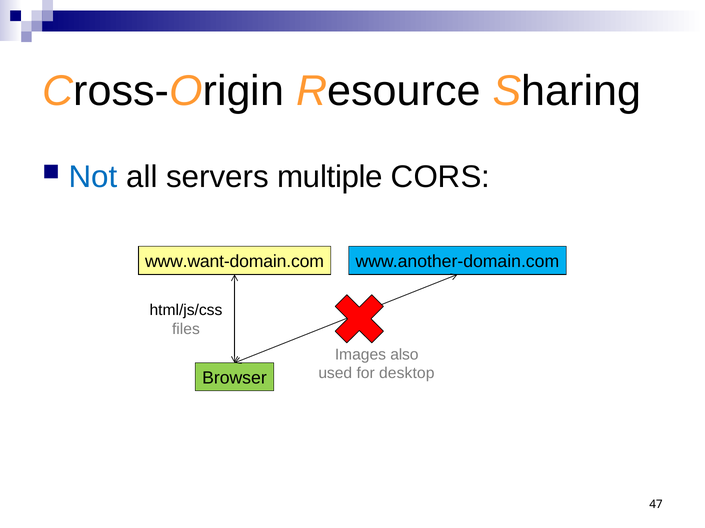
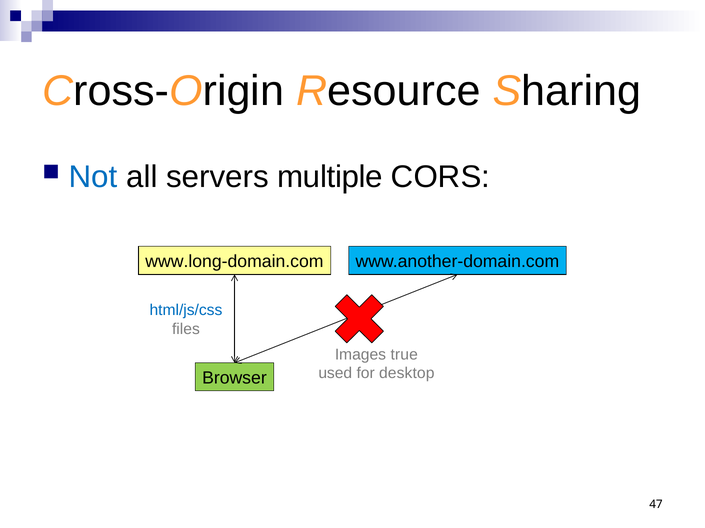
www.want-domain.com: www.want-domain.com -> www.long-domain.com (234, 262)
html/js/css colour: black -> blue (186, 311)
also: also -> true (404, 355)
